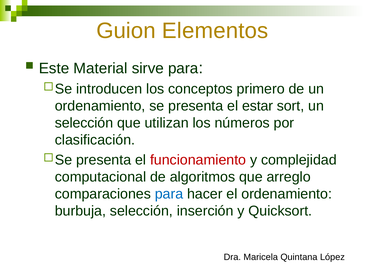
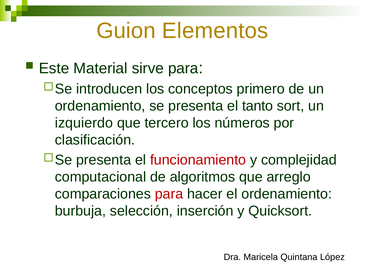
estar: estar -> tanto (258, 106)
selección: selección -> izquierdo (84, 123)
utilizan: utilizan -> tercero (167, 123)
para colour: blue -> red (169, 194)
